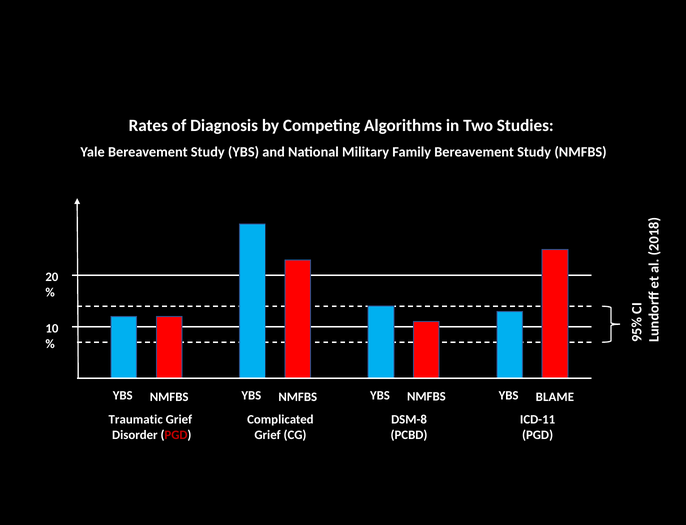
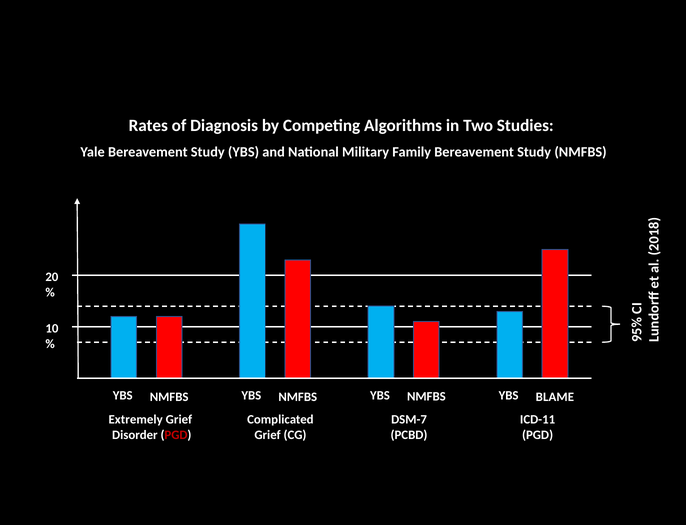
DSM-8: DSM-8 -> DSM-7 (409, 419)
Traumatic: Traumatic -> Extremely (136, 420)
